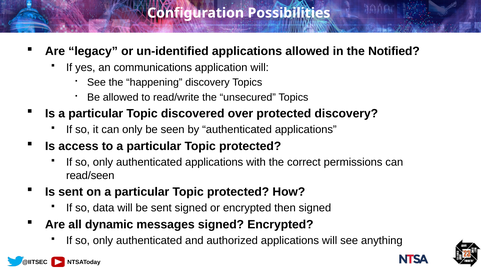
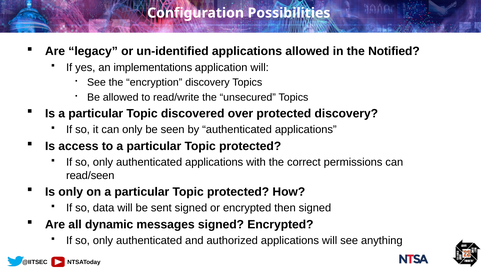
communications: communications -> implementations (153, 68)
happening: happening -> encryption (154, 83)
Is sent: sent -> only (71, 192)
